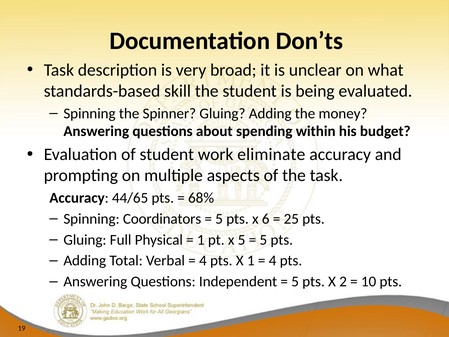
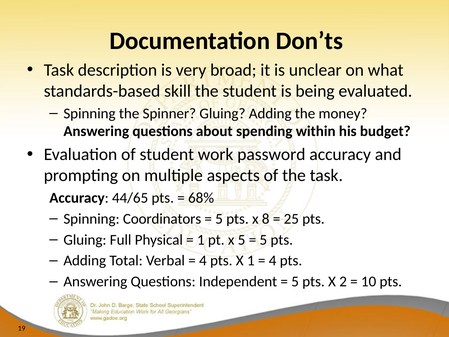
eliminate: eliminate -> password (271, 154)
6: 6 -> 8 (266, 219)
